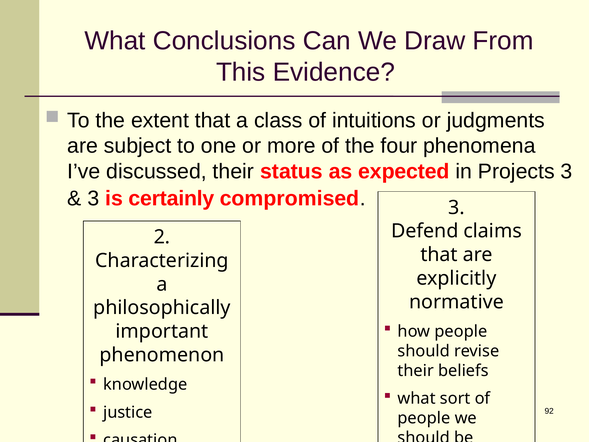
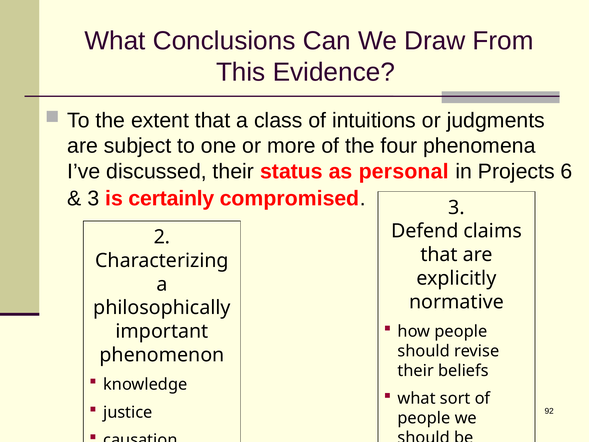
expected: expected -> personal (404, 171)
Projects 3: 3 -> 6 (566, 171)
